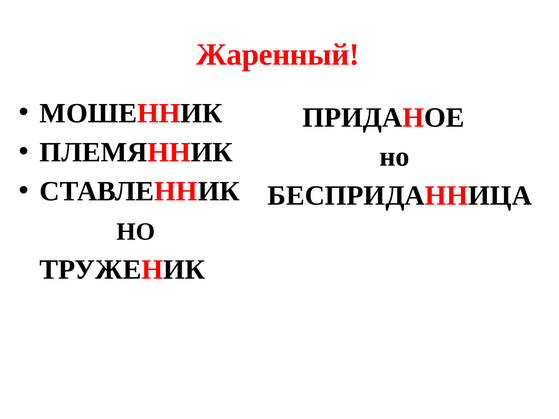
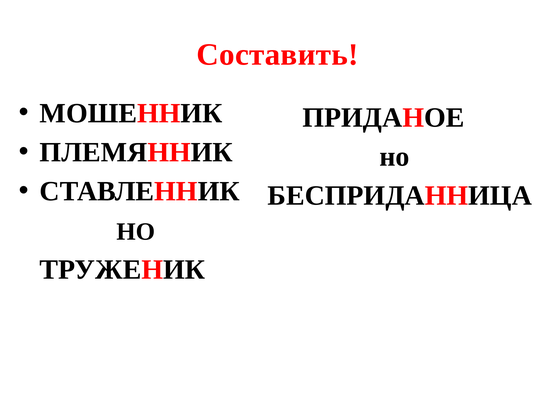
Жаренный: Жаренный -> Составить (278, 55)
